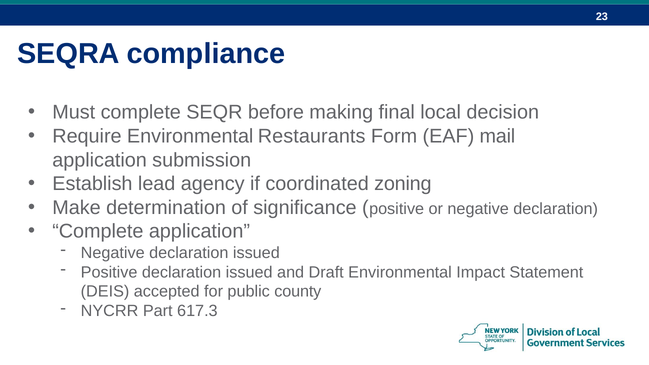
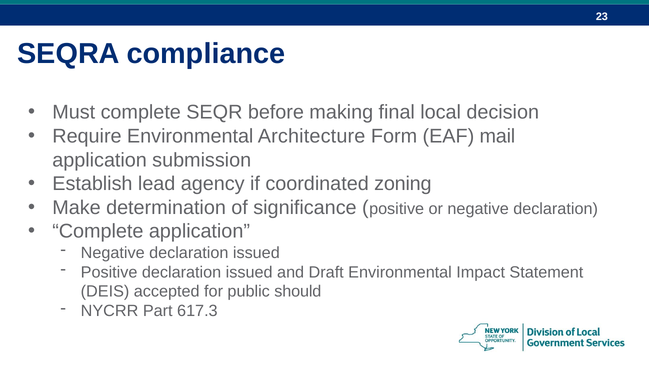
Restaurants: Restaurants -> Architecture (312, 136)
county: county -> should (298, 292)
